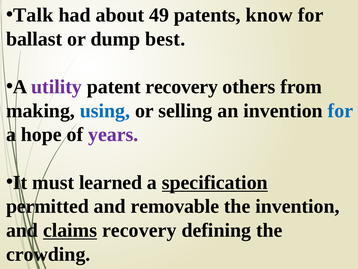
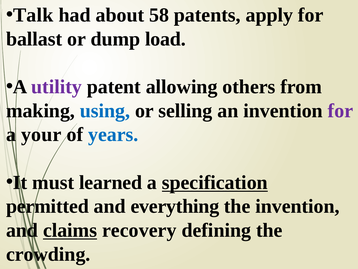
49: 49 -> 58 (159, 15)
know: know -> apply (269, 15)
best: best -> load (165, 39)
patent recovery: recovery -> allowing (182, 87)
for colour: blue -> purple (340, 111)
hope: hope -> your (41, 134)
years colour: purple -> blue (113, 134)
removable: removable -> everything (175, 206)
